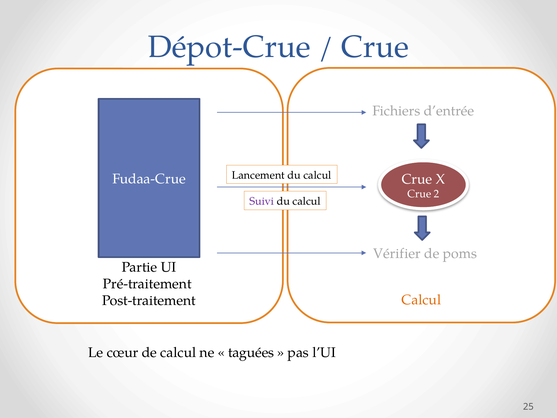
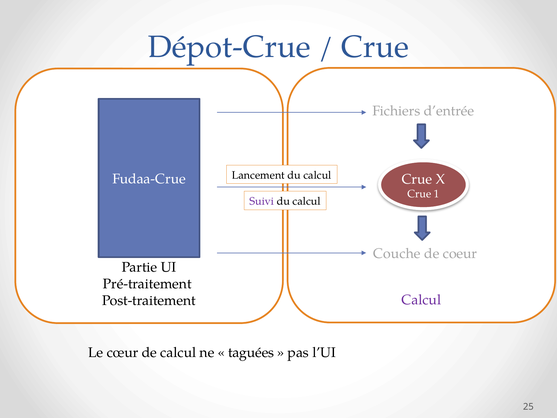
2: 2 -> 1 (437, 194)
Vérifier: Vérifier -> Couche (397, 254)
poms: poms -> coeur (460, 254)
Calcul colour: orange -> purple (421, 300)
